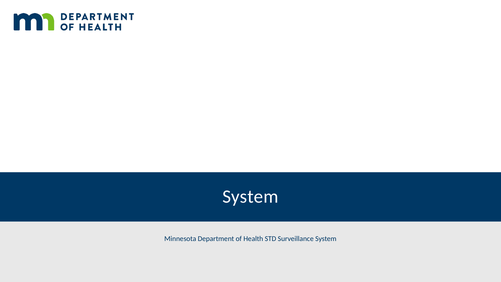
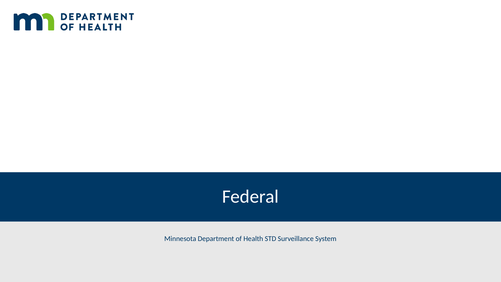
System: System -> Federal (250, 197)
